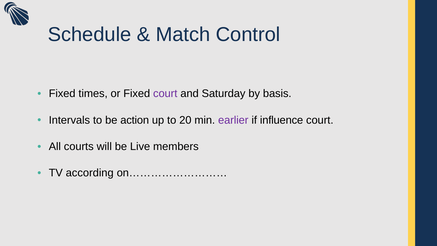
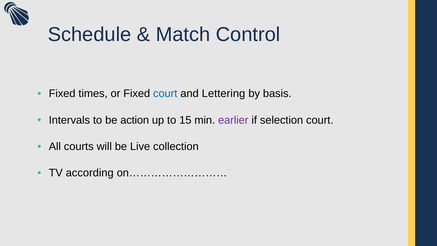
court colour: purple -> blue (165, 94)
Saturday: Saturday -> Lettering (224, 94)
20: 20 -> 15 (185, 120)
influence: influence -> selection (282, 120)
members: members -> collection (176, 146)
